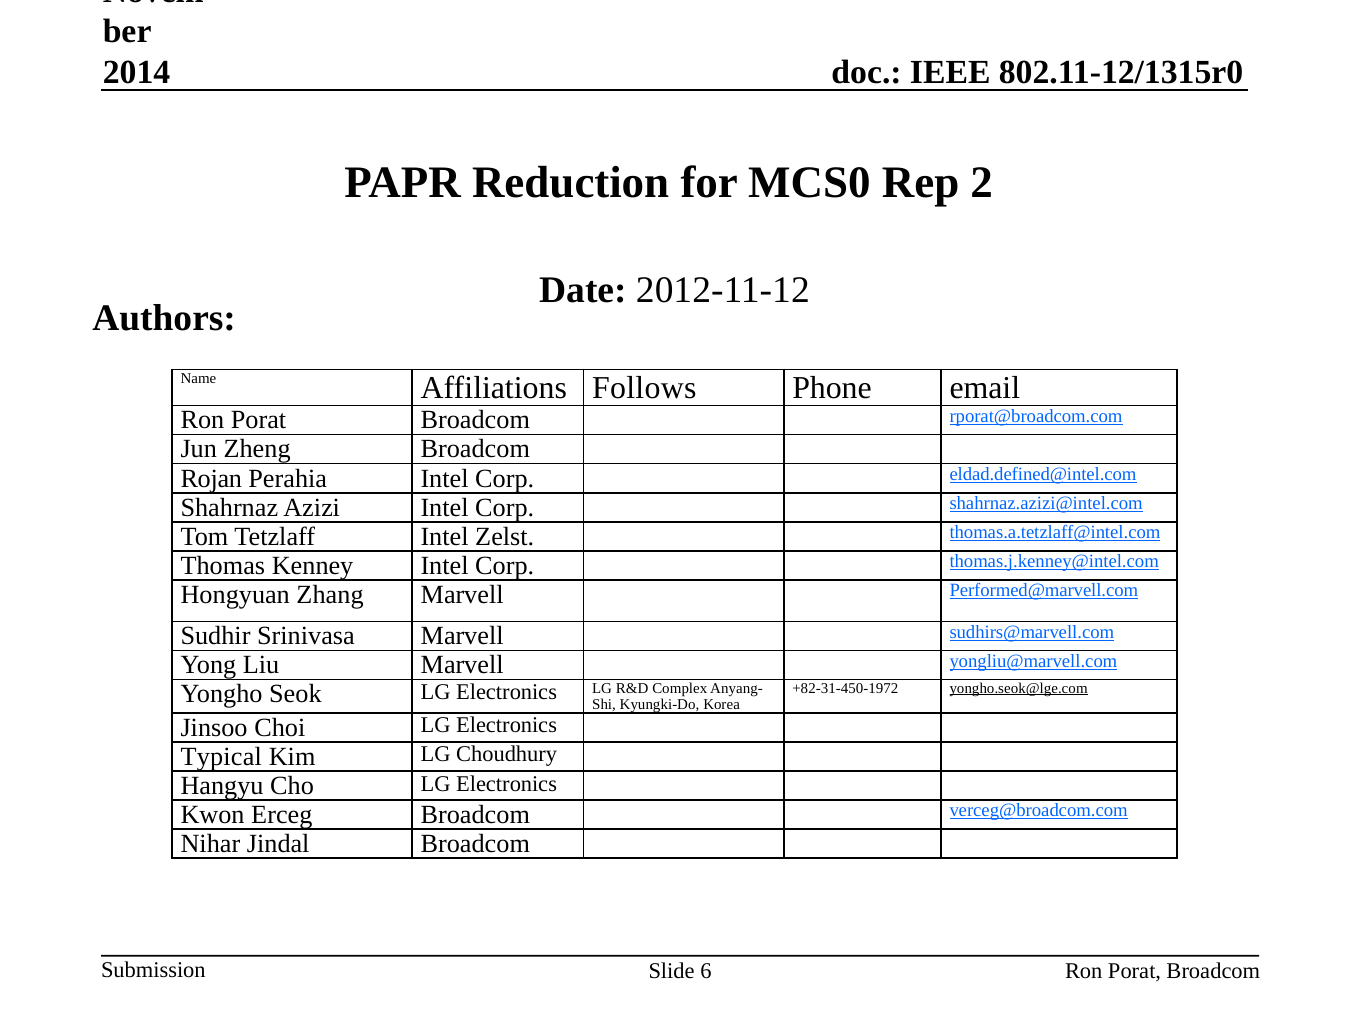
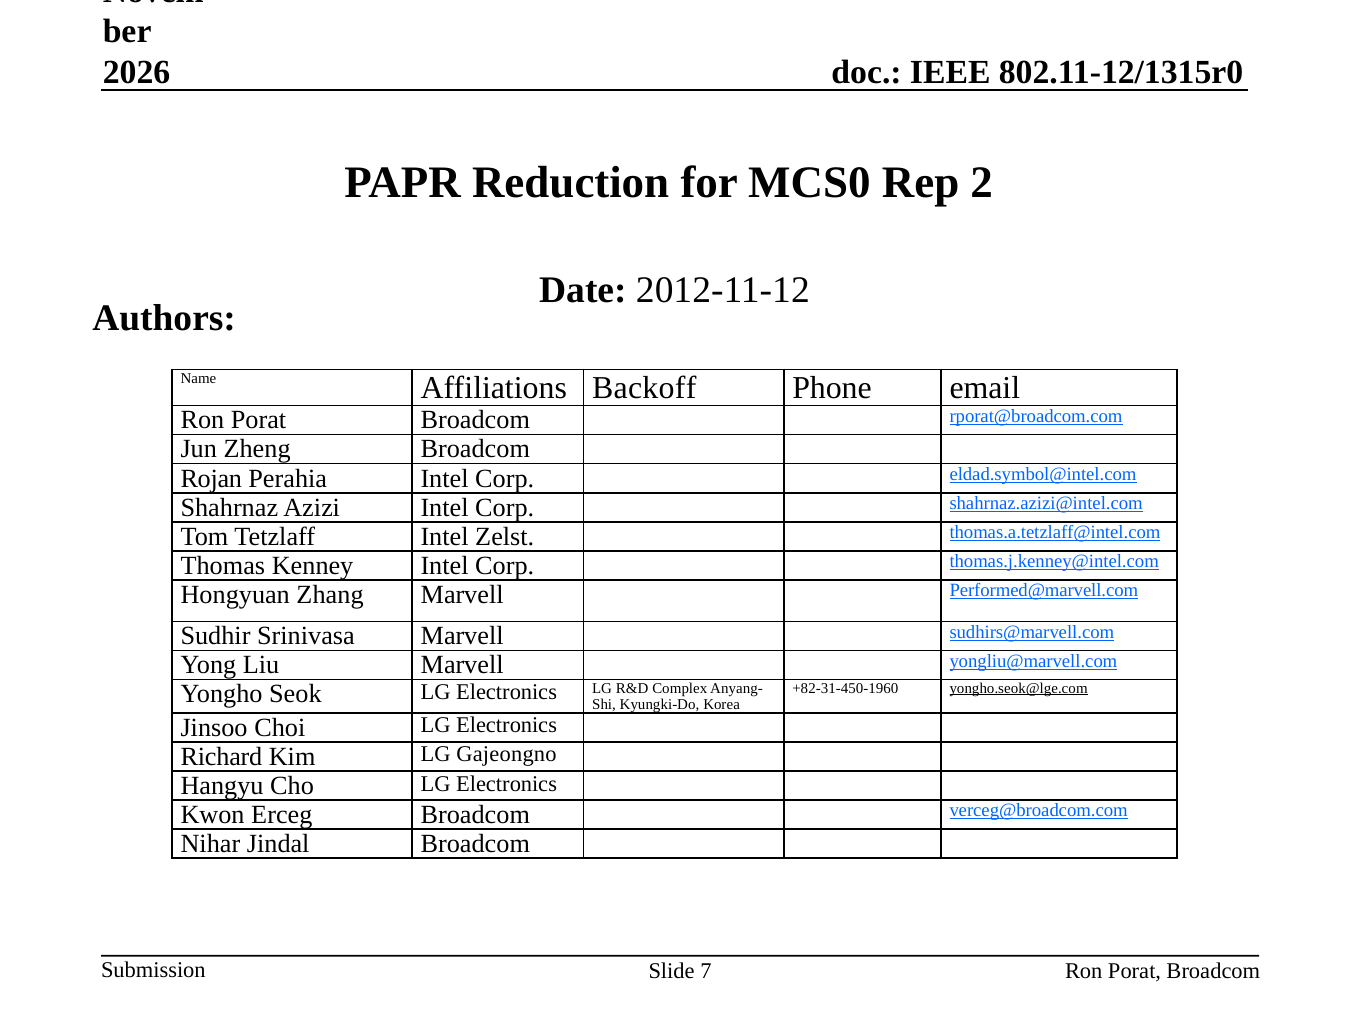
2014: 2014 -> 2026 (137, 72)
Follows: Follows -> Backoff (644, 387)
eldad.defined@intel.com: eldad.defined@intel.com -> eldad.symbol@intel.com (1043, 474)
+82-31-450-1972: +82-31-450-1972 -> +82-31-450-1960 (845, 688)
Typical: Typical -> Richard (221, 756)
Choudhury: Choudhury -> Gajeongno (507, 754)
6: 6 -> 7 (706, 970)
